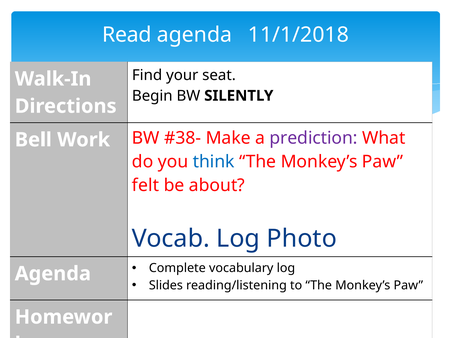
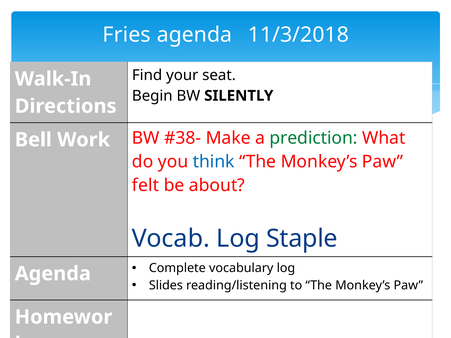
Read: Read -> Fries (127, 35)
11/1/2018: 11/1/2018 -> 11/3/2018 (298, 35)
prediction colour: purple -> green (314, 138)
Photo: Photo -> Staple (302, 239)
